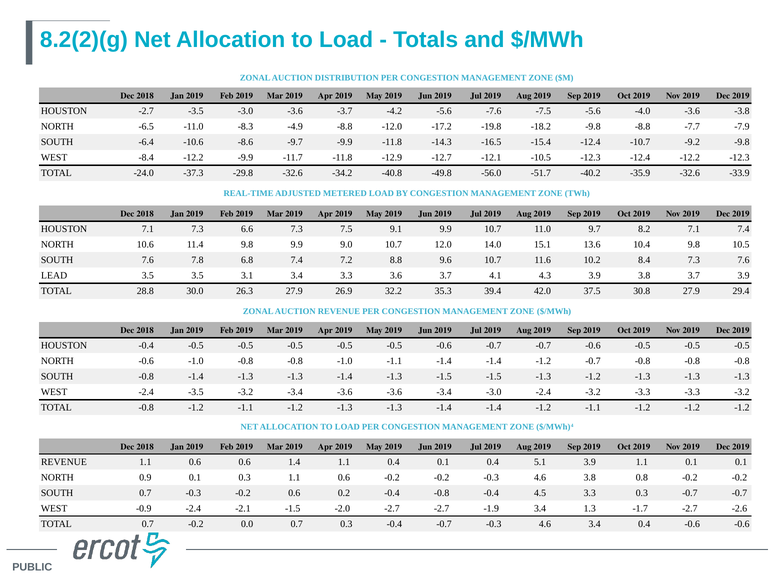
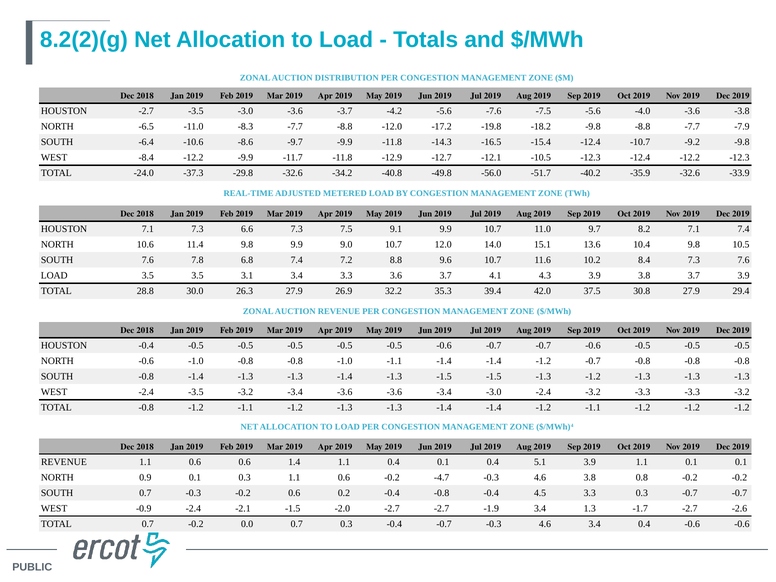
-8.3 -4.9: -4.9 -> -7.7 (295, 127)
LEAD: LEAD -> LOAD (54, 276)
0.6 -0.2 -0.2: -0.2 -> -4.7 (442, 477)
